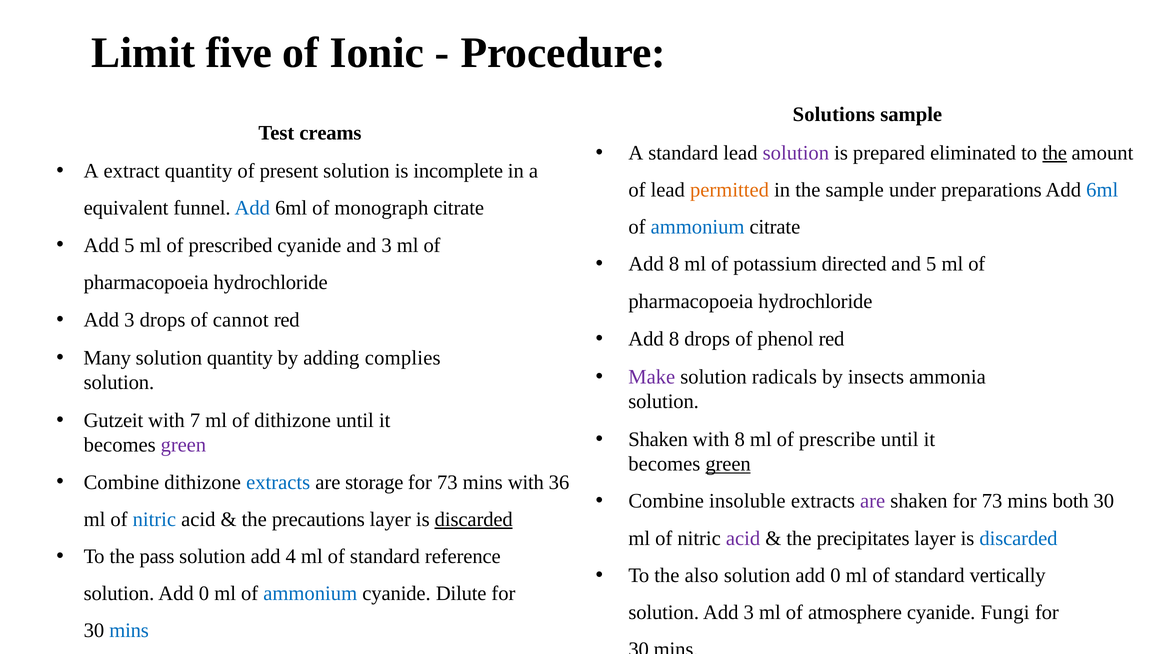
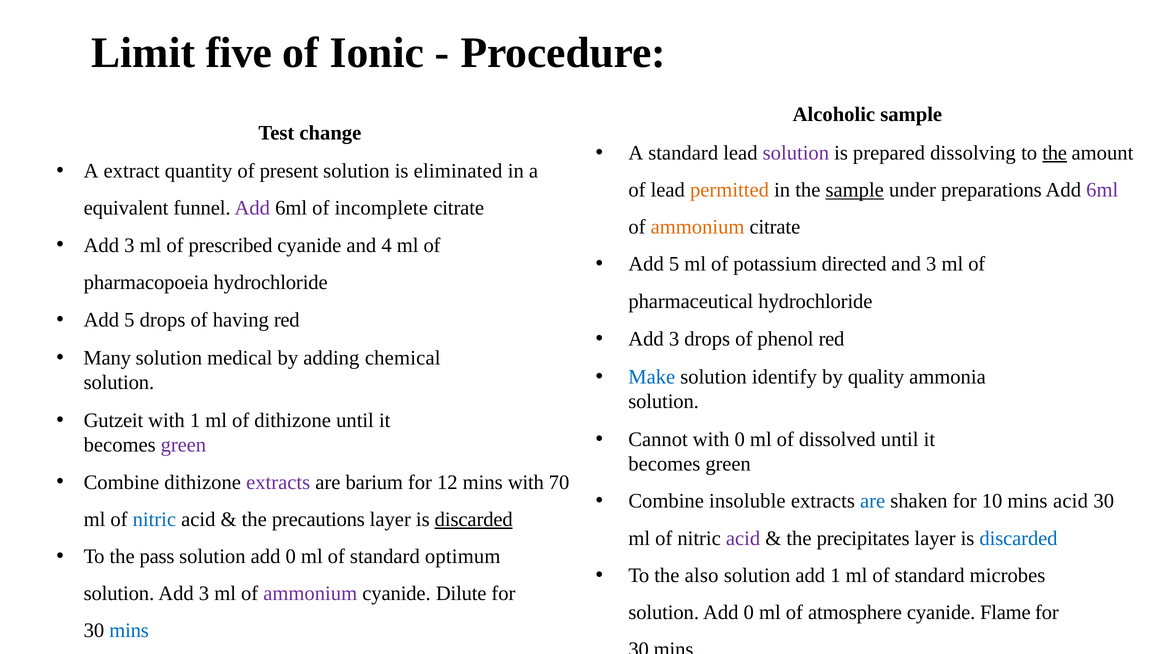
Solutions: Solutions -> Alcoholic (834, 115)
creams: creams -> change (330, 133)
eliminated: eliminated -> dissolving (973, 153)
incomplete: incomplete -> eliminated (458, 171)
sample underline: none -> present (855, 190)
6ml colour: blue -> purple (1102, 190)
Add colour: blue -> purple (252, 208)
monograph: monograph -> incomplete (381, 208)
ammonium colour: blue -> orange (698, 227)
5: 5 -> 3 (129, 245)
and 3: 3 -> 4 (387, 245)
8: 8 -> 5 (674, 264)
and 5: 5 -> 3 (931, 264)
pharmacopoeia: pharmacopoeia -> pharmaceutical (691, 301)
3: 3 -> 5 (129, 320)
cannot: cannot -> having (241, 320)
8: 8 -> 3 (674, 339)
solution quantity: quantity -> medical (240, 358)
complies: complies -> chemical (403, 358)
Make colour: purple -> blue (652, 377)
radicals: radicals -> identify (784, 377)
insects: insects -> quality (876, 377)
with 7: 7 -> 1 (195, 421)
Shaken: Shaken -> Cannot (658, 439)
with 8: 8 -> 0 (740, 439)
prescribe: prescribe -> dissolved (837, 439)
green underline: present -> none (728, 464)
extracts colour: blue -> purple (278, 482)
storage: storage -> barium (374, 482)
73: 73 -> 12 (447, 482)
36: 36 -> 70 (559, 482)
are colour: purple -> blue (873, 501)
shaken for 73: 73 -> 10 (992, 501)
mins both: both -> acid (1071, 501)
4: 4 -> 0 (291, 557)
reference: reference -> optimum (463, 557)
0: 0 -> 1 (835, 575)
vertically: vertically -> microbes (1008, 575)
0: 0 -> 3 (204, 594)
ammonium colour: blue -> purple (310, 594)
3: 3 -> 0 (749, 613)
Fungi: Fungi -> Flame (1005, 613)
